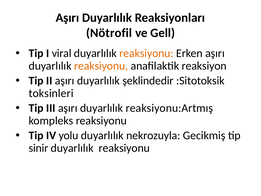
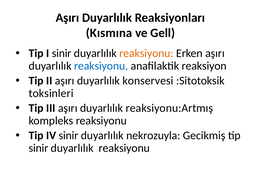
Nötrofil: Nötrofil -> Kısmına (109, 33)
I viral: viral -> sinir (62, 53)
reaksiyonu colour: orange -> blue (101, 66)
şeklindedir: şeklindedir -> konservesi (148, 81)
IV yolu: yolu -> sinir (69, 135)
